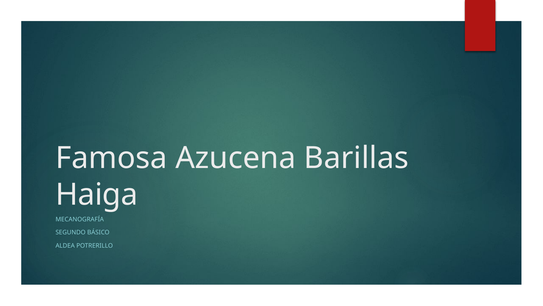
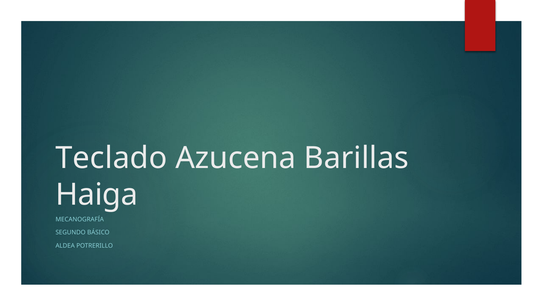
Famosa: Famosa -> Teclado (111, 158)
